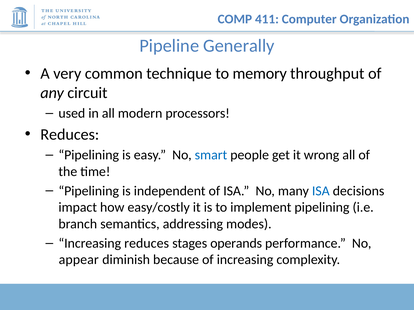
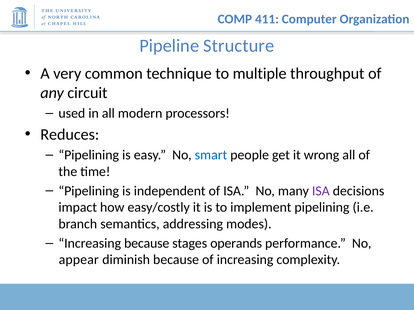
Generally: Generally -> Structure (239, 46)
memory: memory -> multiple (260, 74)
ISA colour: blue -> purple (321, 191)
Increasing reduces: reduces -> because (147, 244)
